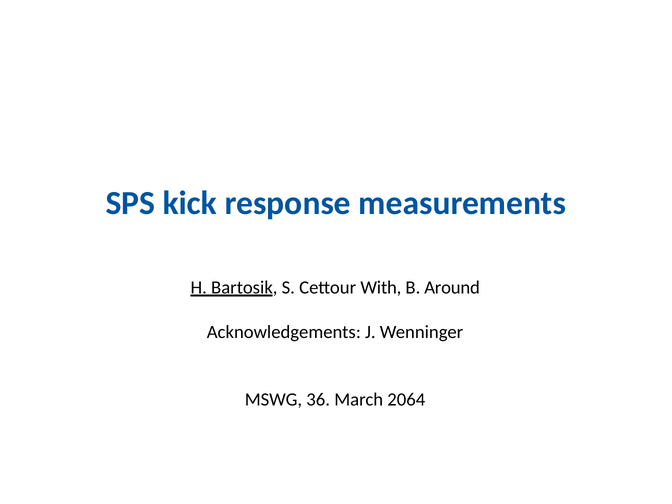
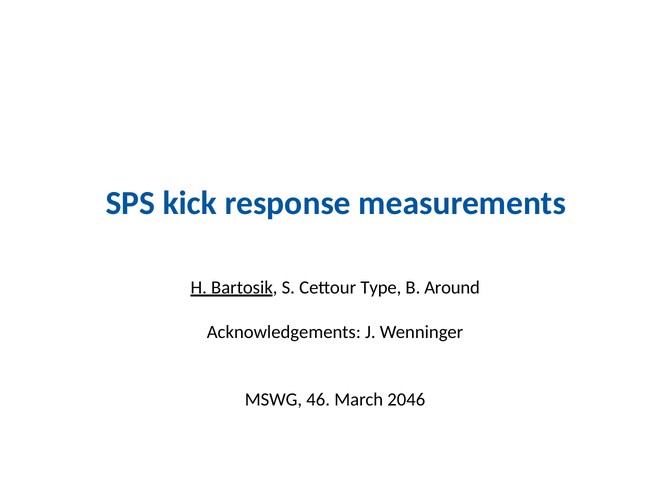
With: With -> Type (381, 287)
36: 36 -> 46 (318, 399)
2064: 2064 -> 2046 (406, 399)
